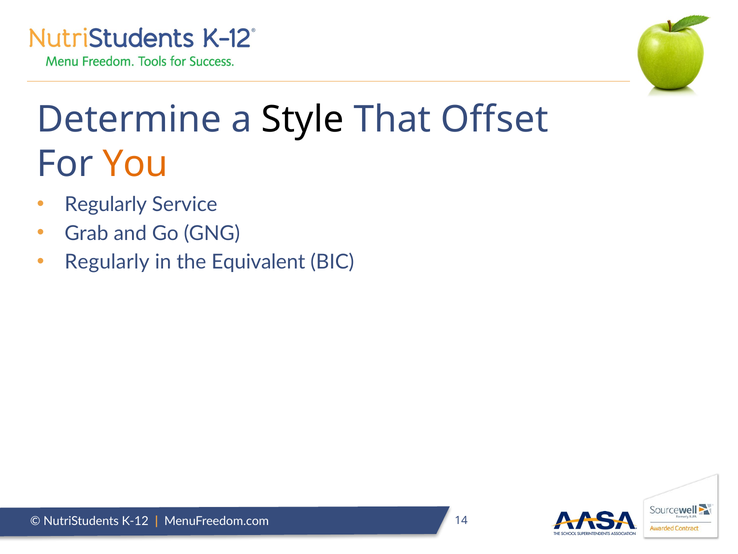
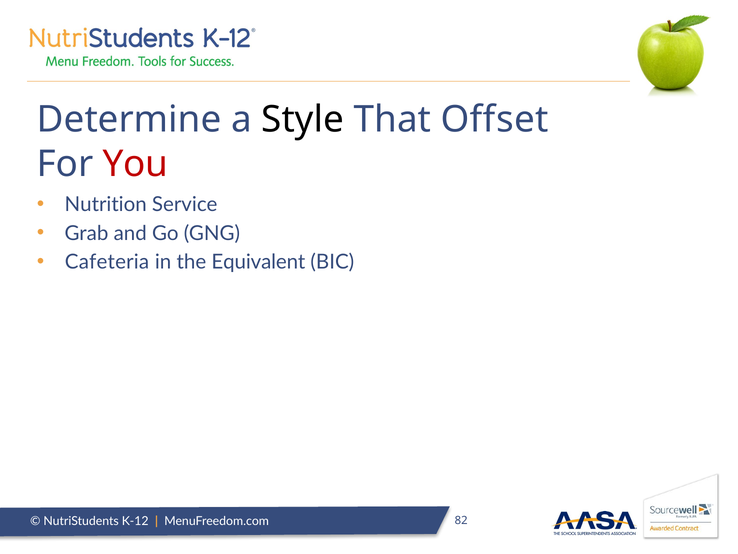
You colour: orange -> red (135, 164)
Regularly: Regularly -> Nutrition (106, 204)
Regularly: Regularly -> Cafeteria (107, 262)
14: 14 -> 82 (461, 520)
